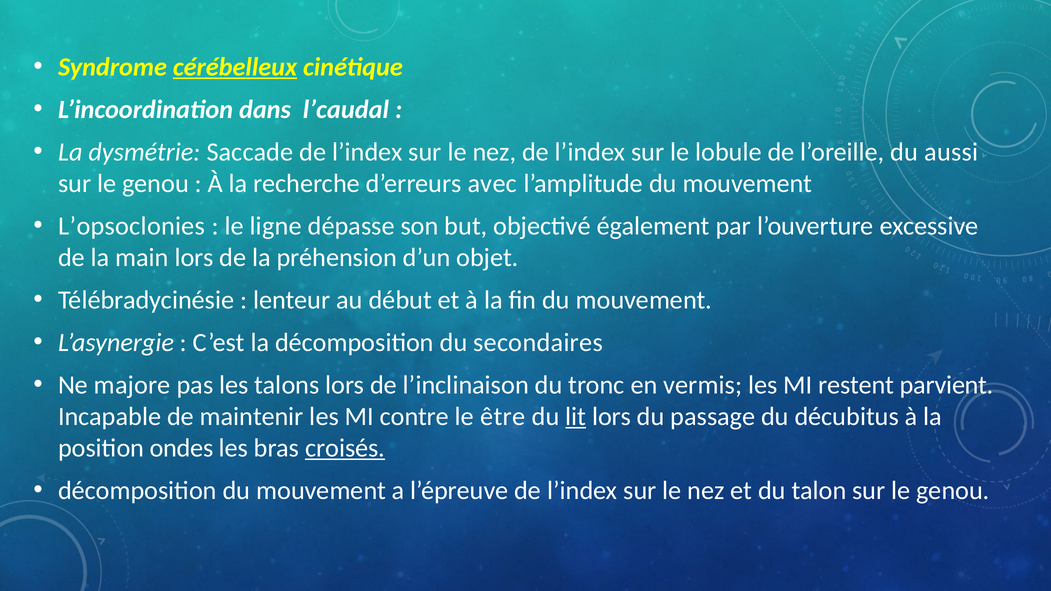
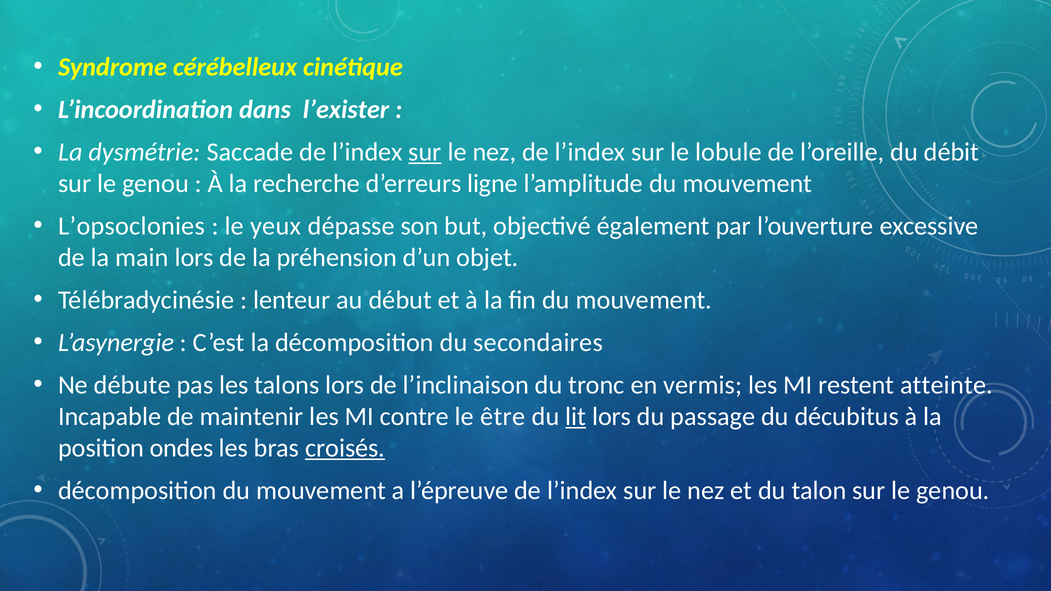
cérébelleux underline: present -> none (235, 67)
l’caudal: l’caudal -> l’exister (346, 110)
sur underline: none -> present (425, 152)
aussi: aussi -> débit (951, 152)
avec: avec -> ligne (493, 184)
ligne: ligne -> yeux (276, 226)
majore: majore -> débute (132, 385)
parvient: parvient -> atteinte (947, 385)
